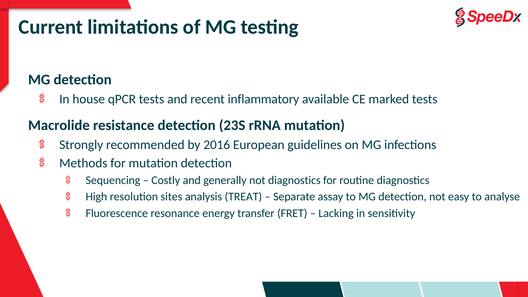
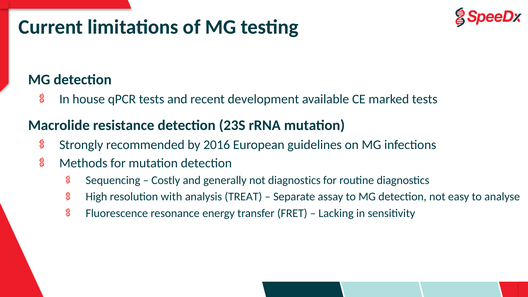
inflammatory: inflammatory -> development (263, 99)
sites: sites -> with (171, 197)
